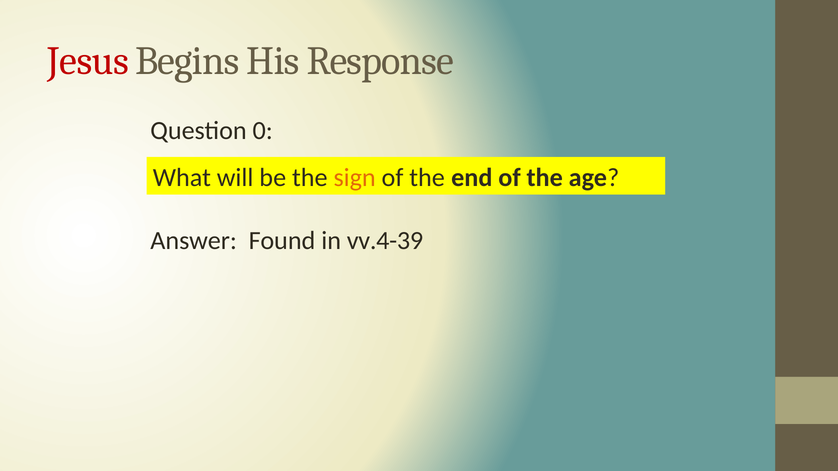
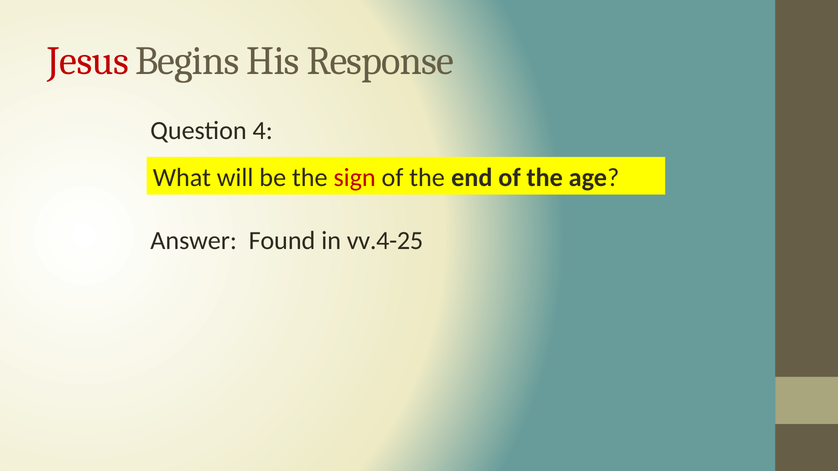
0: 0 -> 4 (263, 131)
sign colour: orange -> red (355, 178)
vv.4-39: vv.4-39 -> vv.4-25 (385, 241)
